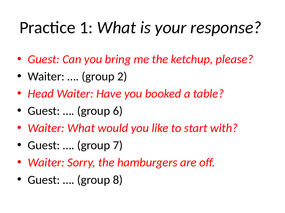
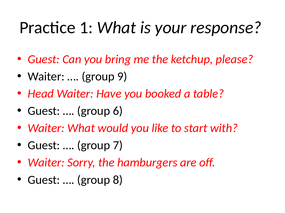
2: 2 -> 9 (122, 77)
